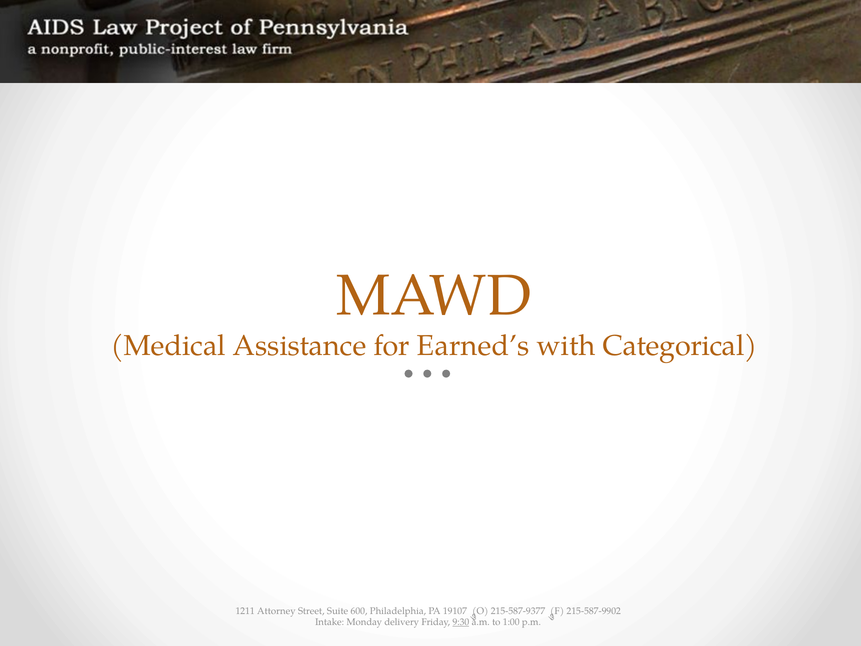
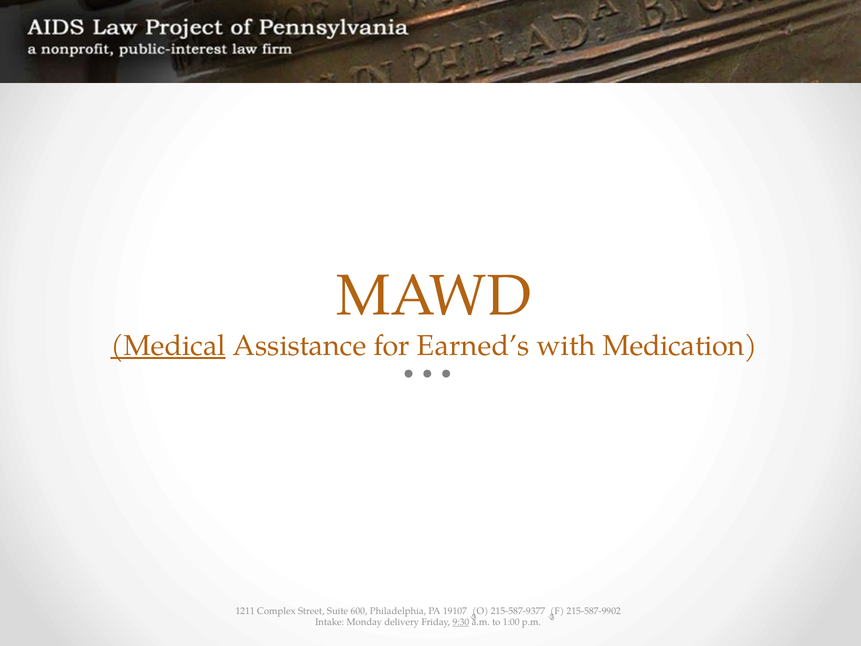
Medical underline: none -> present (168, 346)
Categorical: Categorical -> Medication (680, 346)
Attorney: Attorney -> Complex (276, 611)
